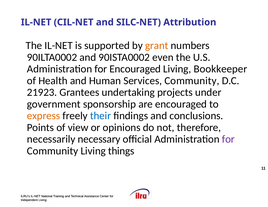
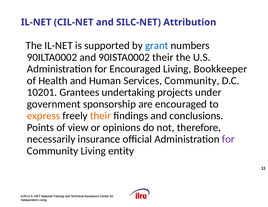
grant colour: orange -> blue (157, 46)
90ISTA0002 even: even -> their (163, 57)
21923: 21923 -> 10201 (42, 92)
their colour: blue -> orange (101, 116)
necessary: necessary -> insurance (99, 139)
things: things -> entity (121, 151)
